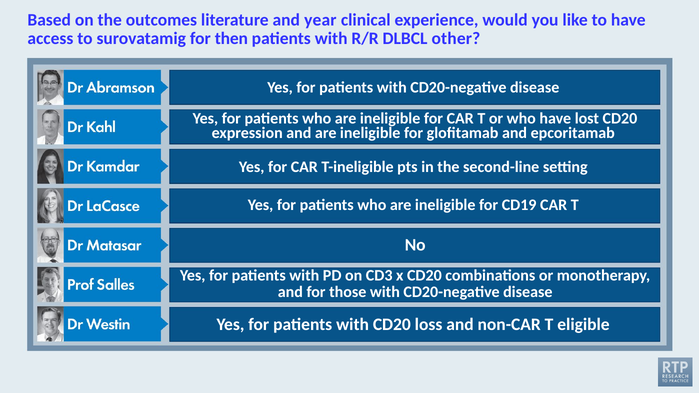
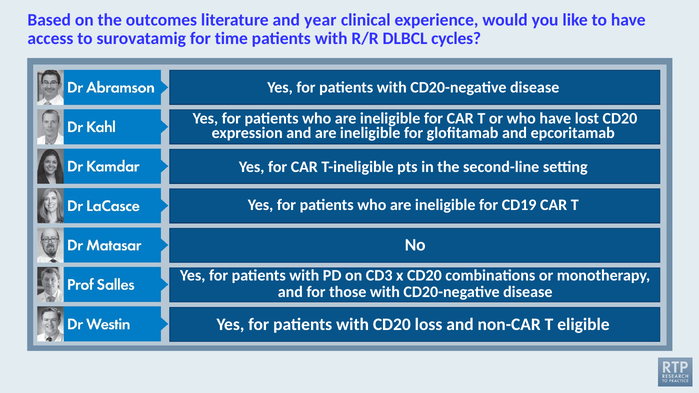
then: then -> time (231, 38)
other: other -> cycles (456, 38)
